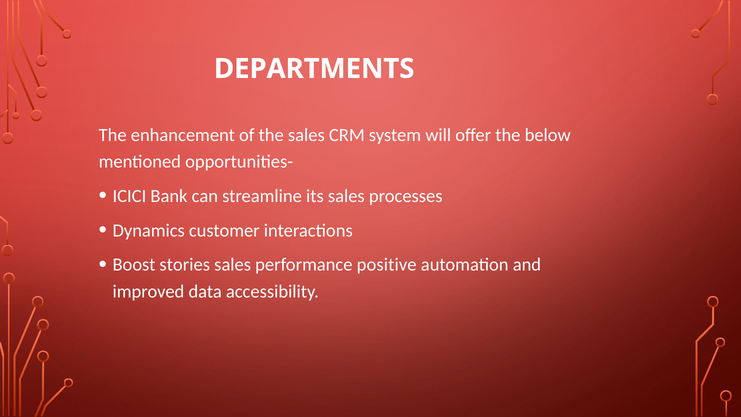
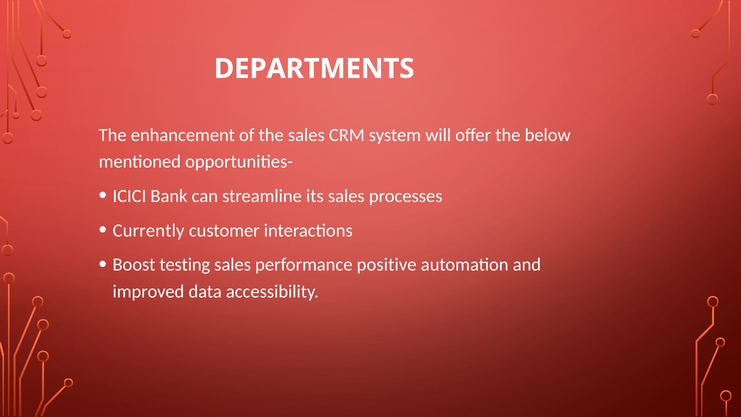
Dynamics: Dynamics -> Currently (149, 230)
stories: stories -> testing (185, 265)
